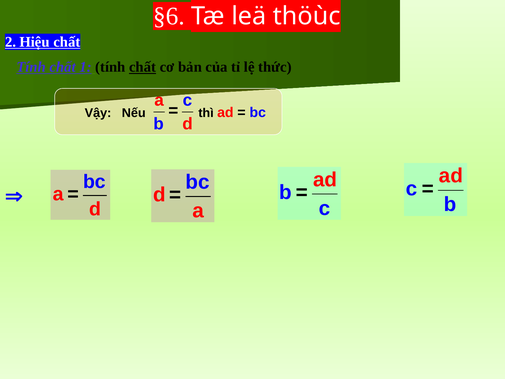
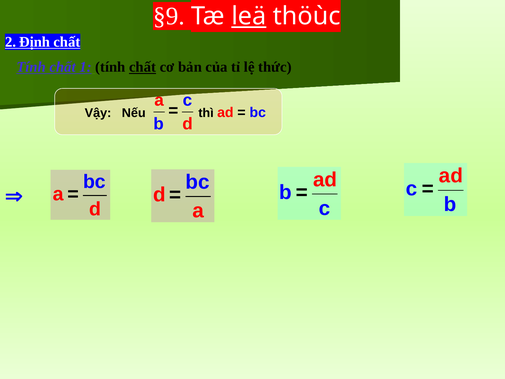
§6: §6 -> §9 (169, 16)
leä underline: none -> present (249, 16)
Hiệu: Hiệu -> Định (35, 42)
